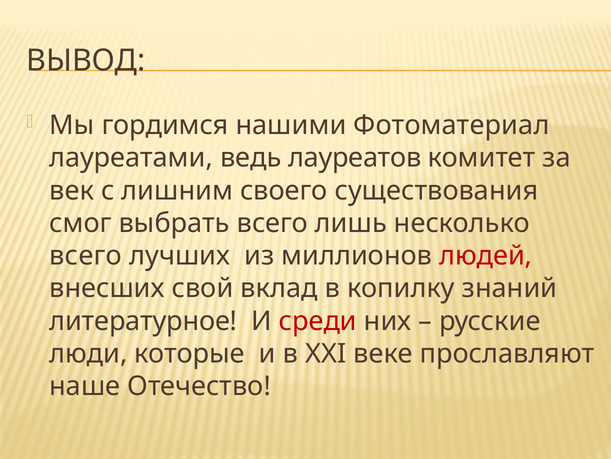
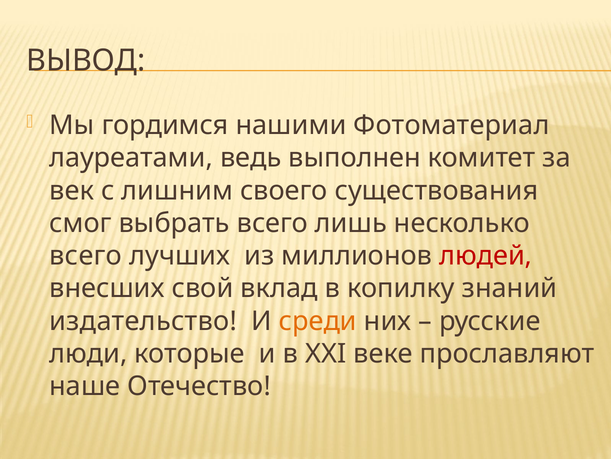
лауреатов: лауреатов -> выполнен (355, 158)
литературное: литературное -> издательство (143, 321)
среди colour: red -> orange (318, 321)
